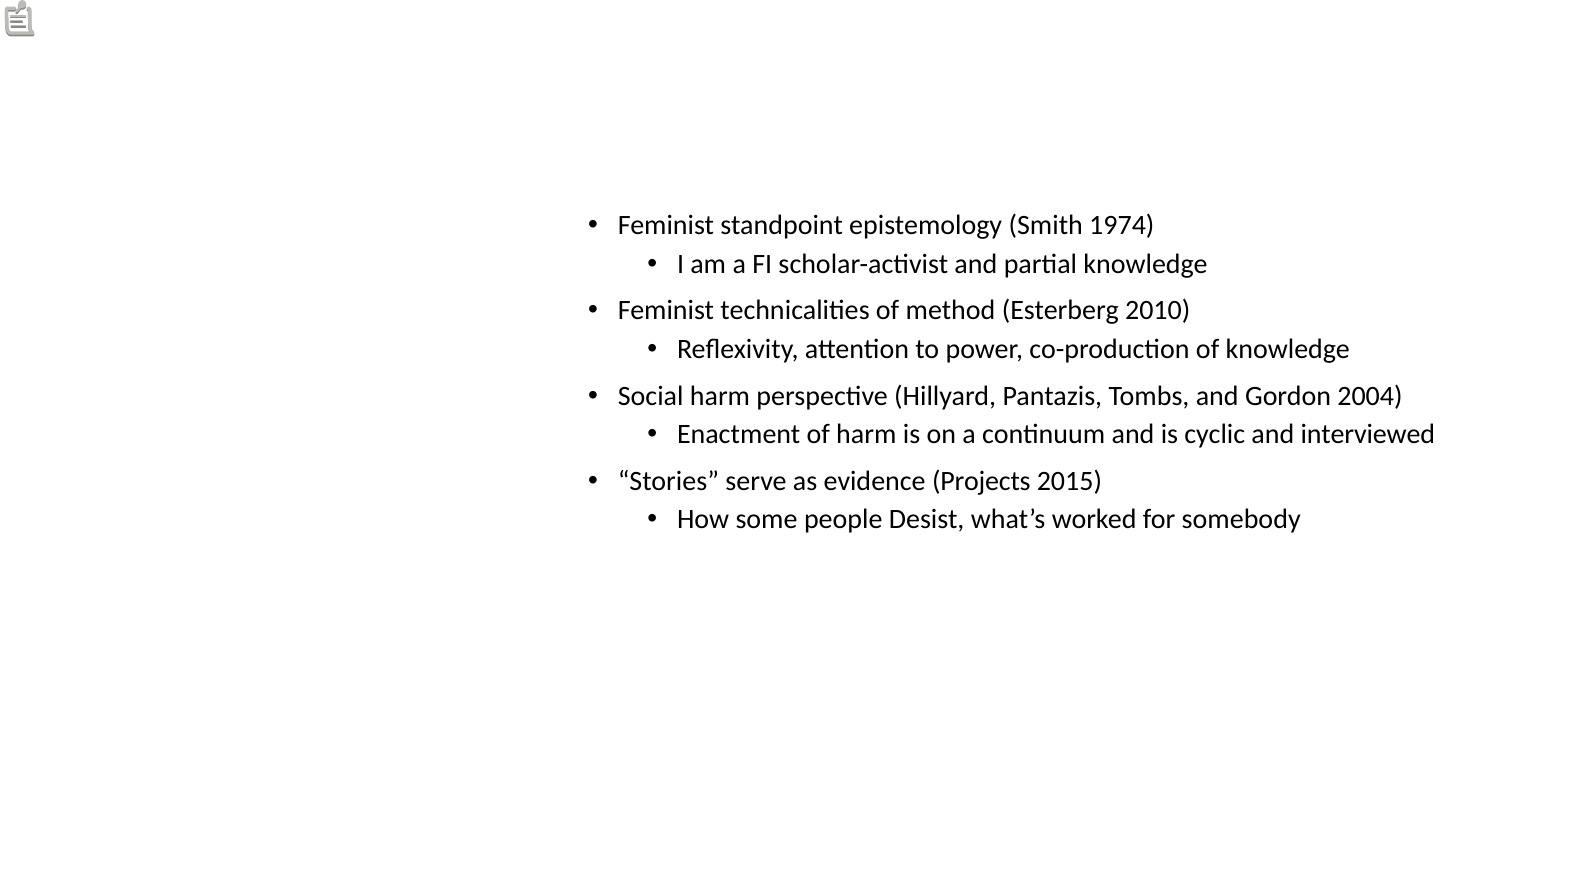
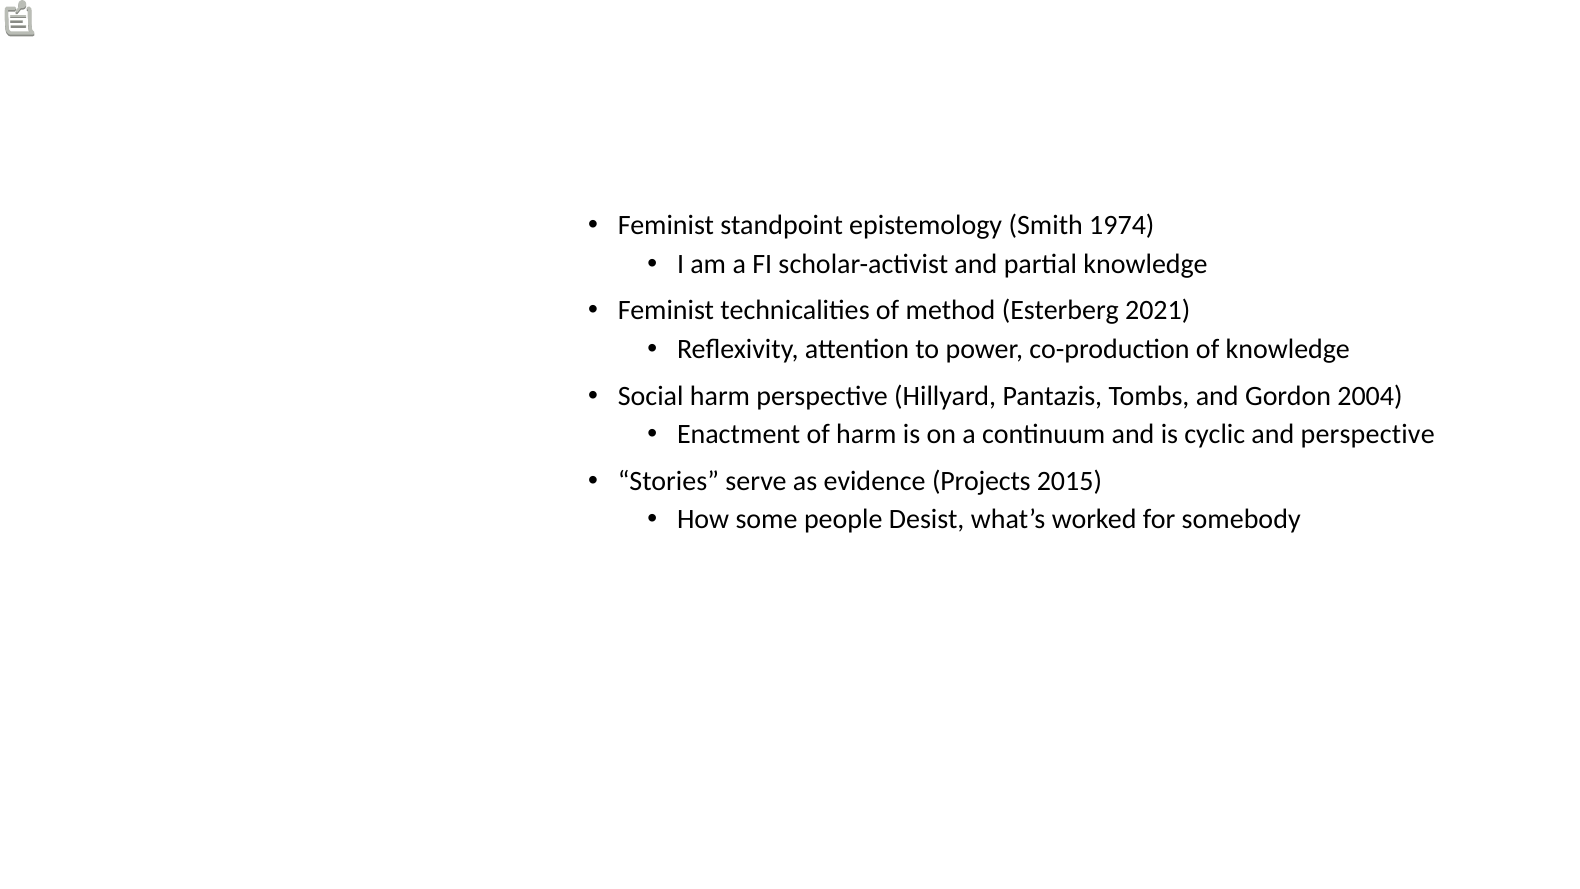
2010: 2010 -> 2021 (1158, 311)
and interviewed: interviewed -> perspective (1368, 434)
